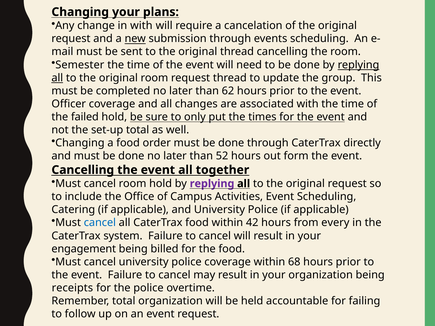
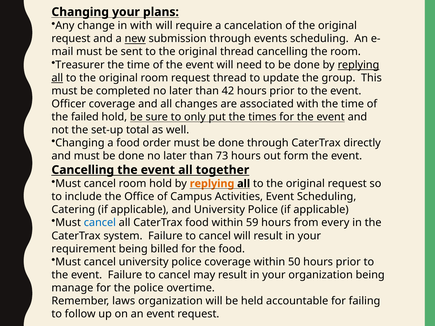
Semester: Semester -> Treasurer (80, 65)
62: 62 -> 42 (228, 91)
52: 52 -> 73 (222, 156)
replying colour: purple -> orange (212, 184)
42: 42 -> 59 (252, 223)
engagement: engagement -> requirement (84, 249)
68: 68 -> 50 (294, 262)
receipts: receipts -> manage (72, 288)
Remember total: total -> laws (124, 301)
